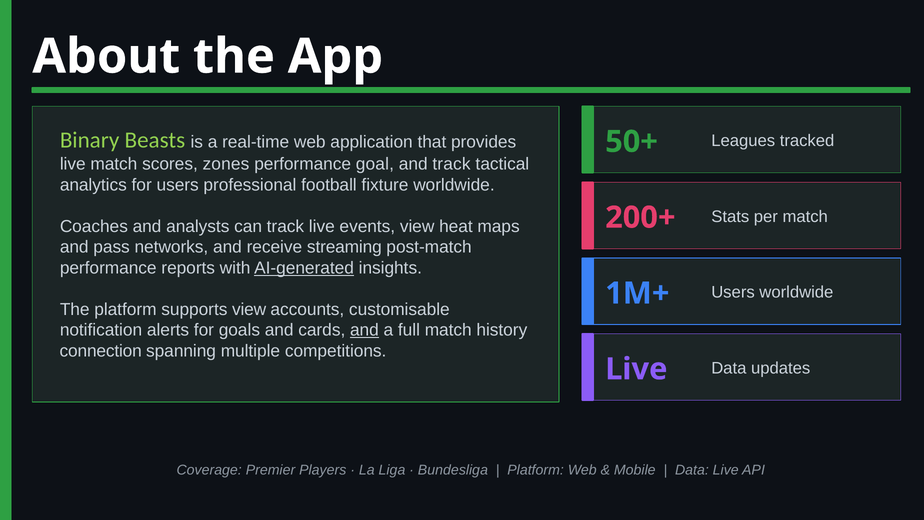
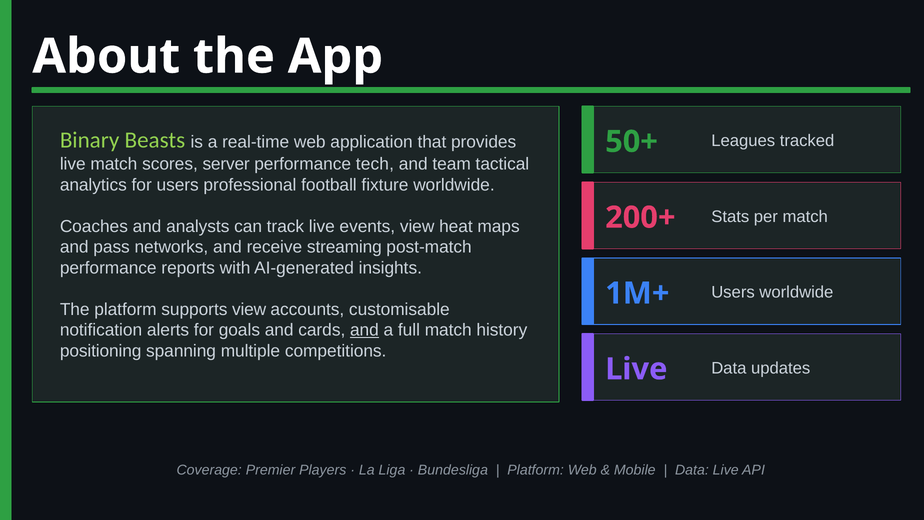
zones: zones -> server (226, 164)
goal: goal -> tech (375, 164)
and track: track -> team (452, 164)
AI-generated underline: present -> none (304, 268)
connection: connection -> positioning (101, 351)
